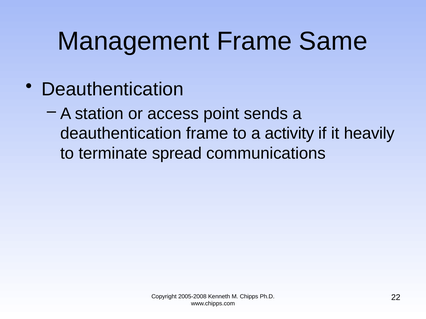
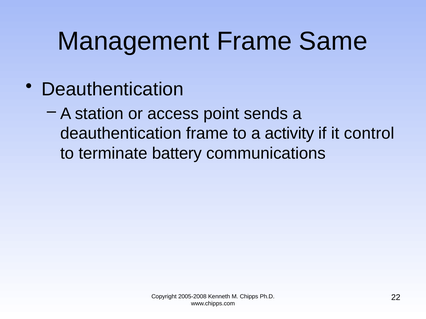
heavily: heavily -> control (369, 134)
spread: spread -> battery (177, 154)
